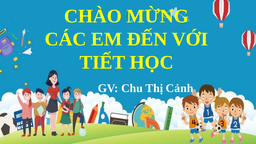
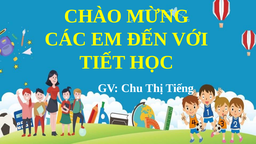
Cảnh: Cảnh -> Tiếng (180, 88)
